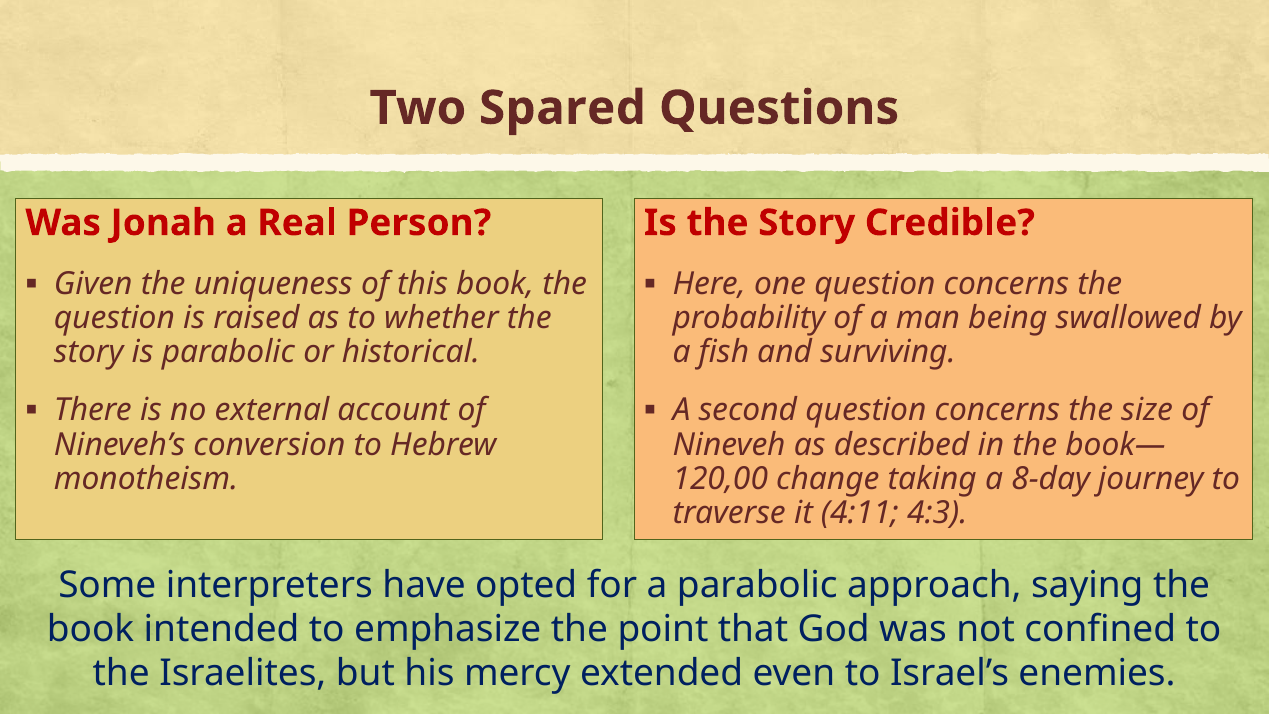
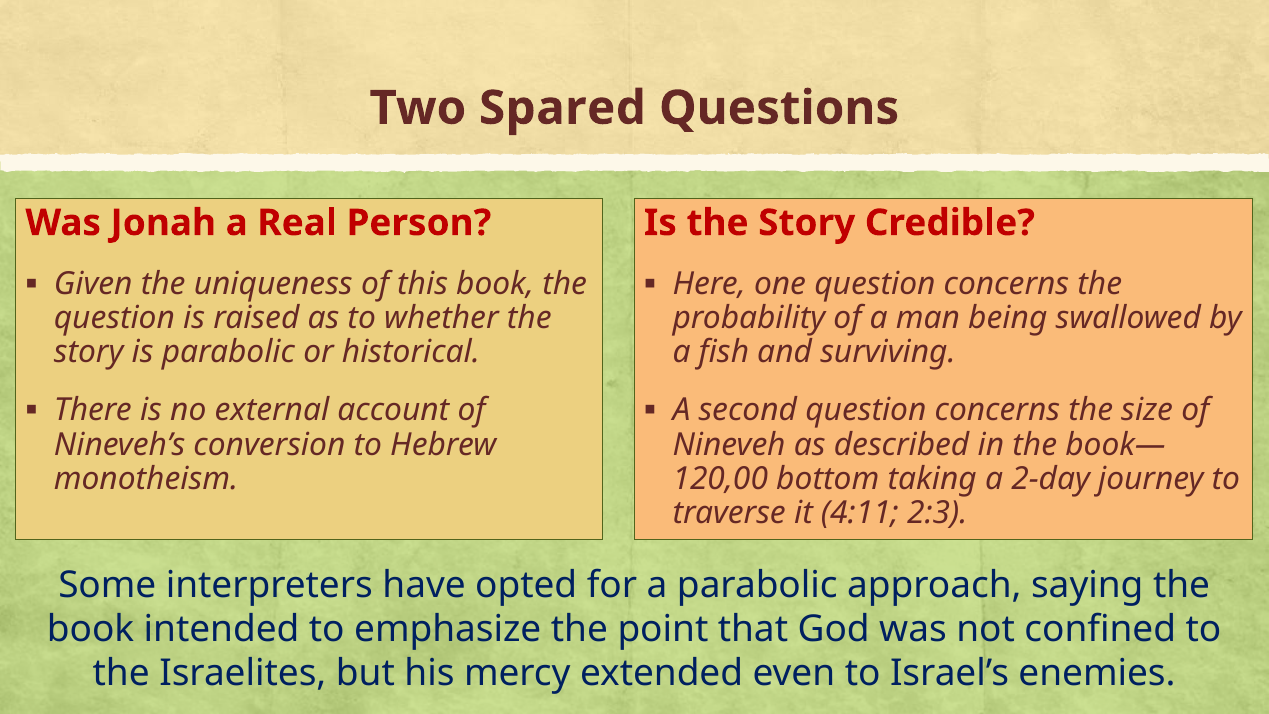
change: change -> bottom (828, 479)
8-day: 8-day -> 2-day (1051, 479)
4:3: 4:3 -> 2:3 (937, 513)
